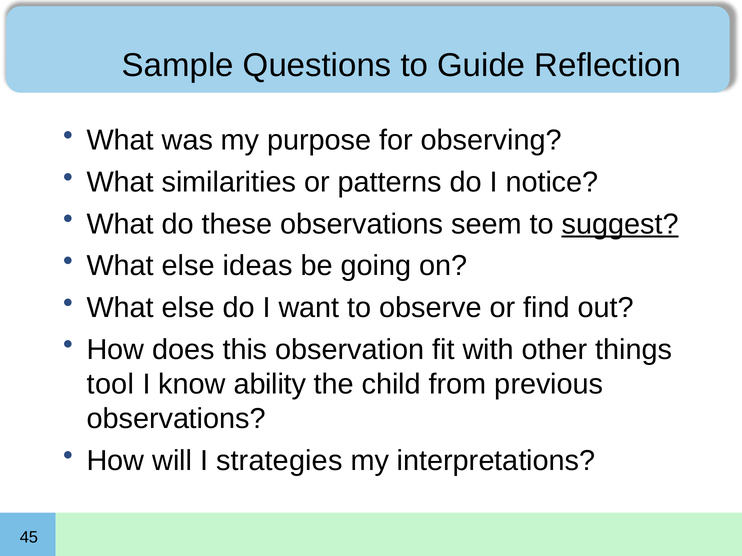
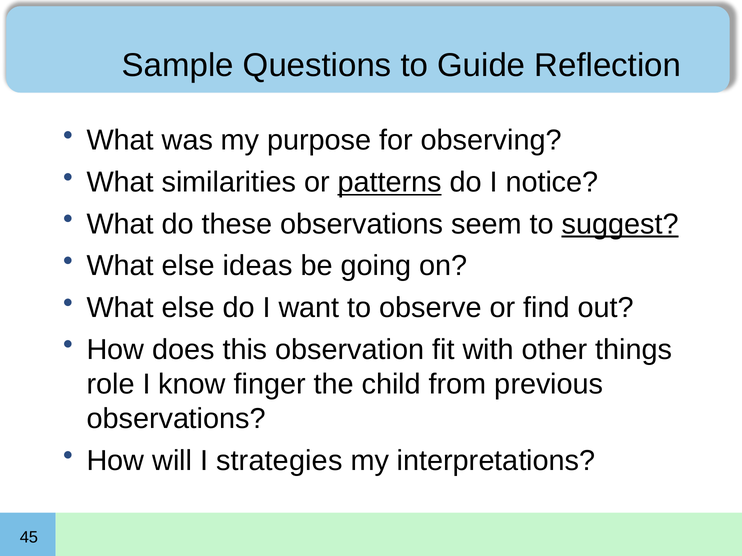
patterns underline: none -> present (390, 182)
tool: tool -> role (111, 384)
ability: ability -> finger (270, 384)
